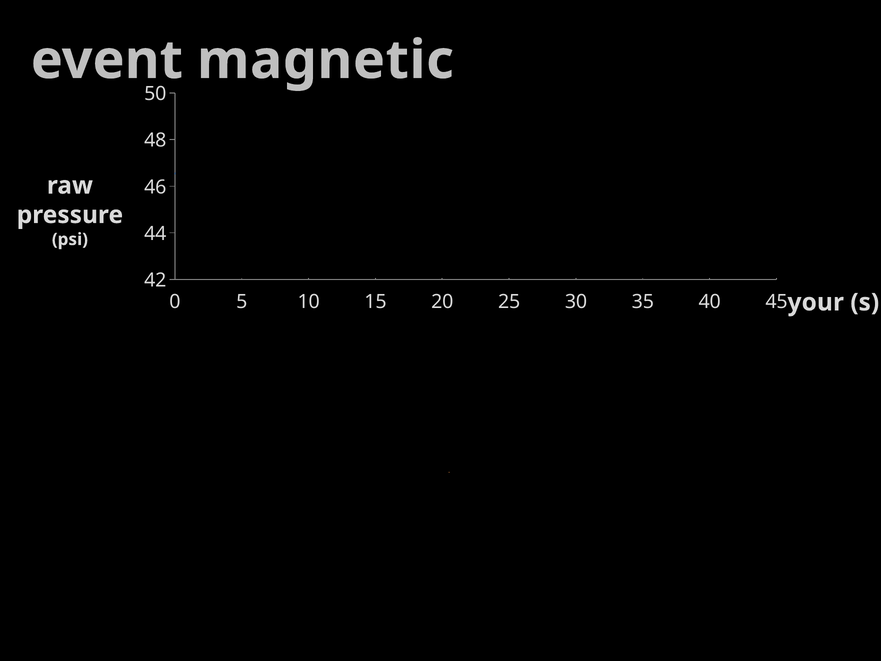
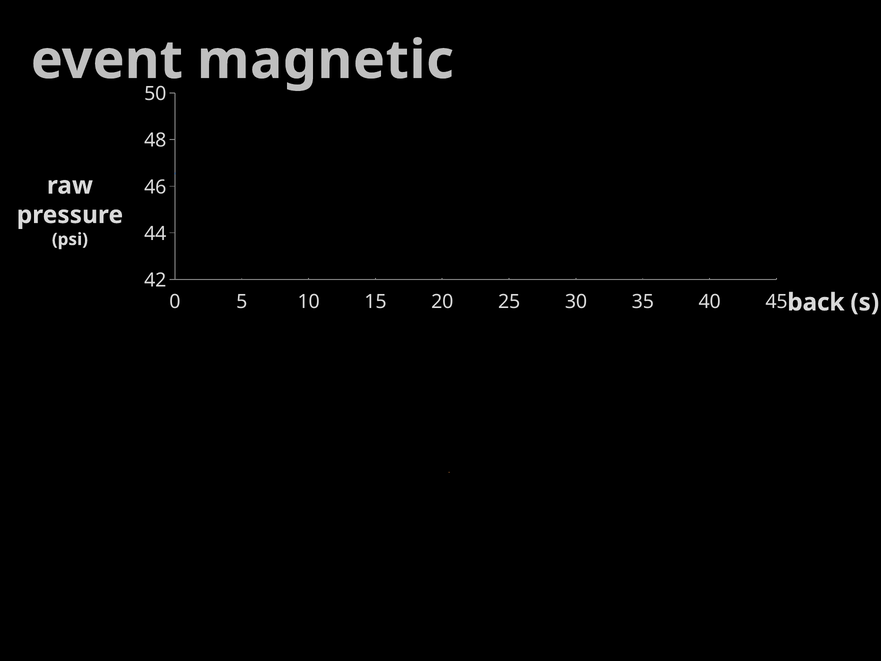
your: your -> back (816, 302)
